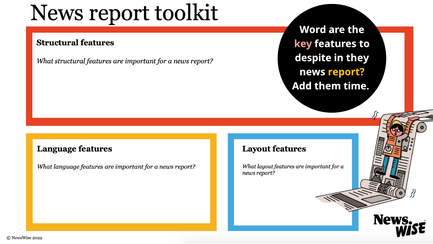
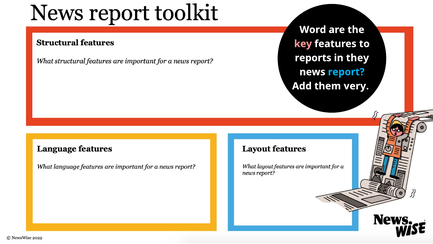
despite: despite -> reports (313, 58)
report colour: yellow -> light blue (346, 72)
time: time -> very (356, 86)
